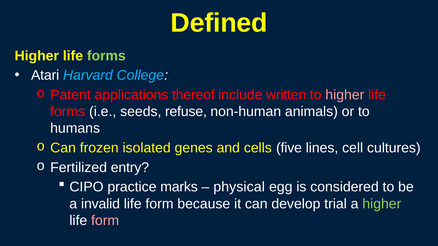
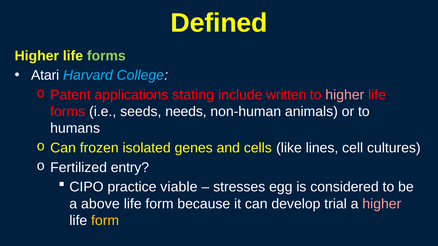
thereof: thereof -> stating (193, 95)
refuse: refuse -> needs (186, 112)
five: five -> like (289, 148)
marks: marks -> viable (179, 187)
physical: physical -> stresses (239, 187)
invalid: invalid -> above (100, 204)
higher colour: light green -> pink (382, 204)
form colour: pink -> yellow (105, 221)
